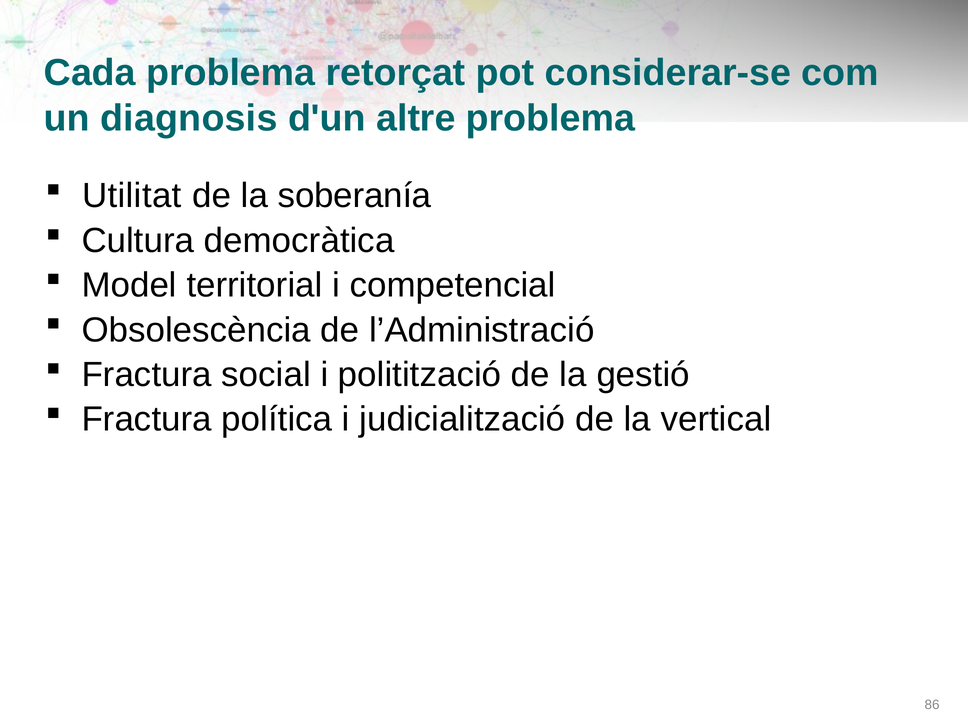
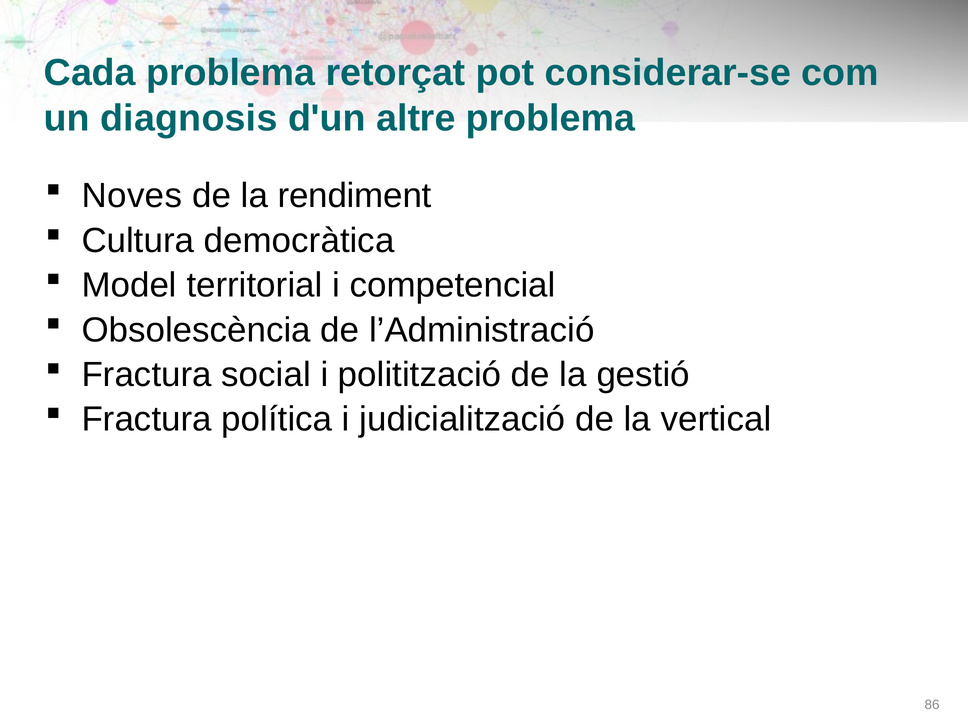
Utilitat: Utilitat -> Noves (132, 196)
soberanía: soberanía -> rendiment (355, 196)
